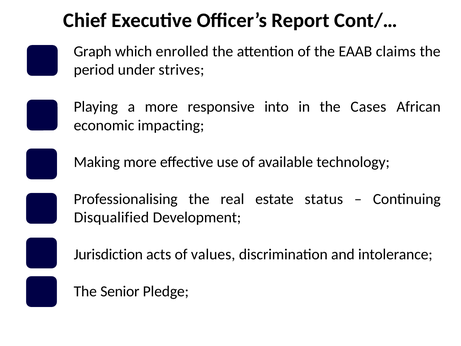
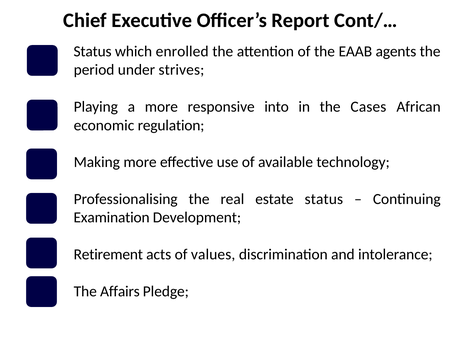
Graph: Graph -> Status (93, 51)
claims: claims -> agents (396, 51)
impacting: impacting -> regulation (171, 125)
Disqualified: Disqualified -> Examination (112, 217)
Jurisdiction: Jurisdiction -> Retirement (108, 254)
Senior: Senior -> Affairs (120, 291)
